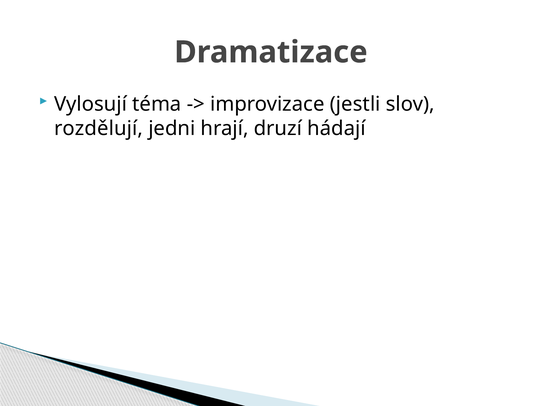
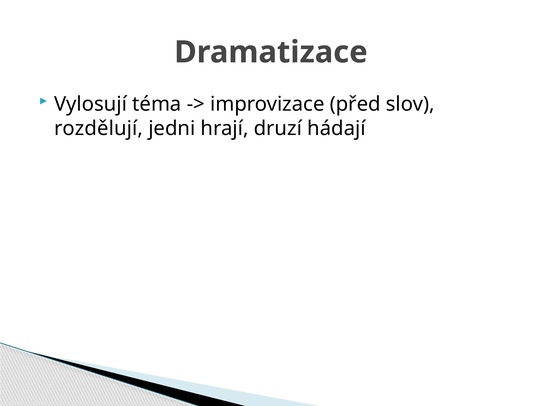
jestli: jestli -> před (355, 104)
